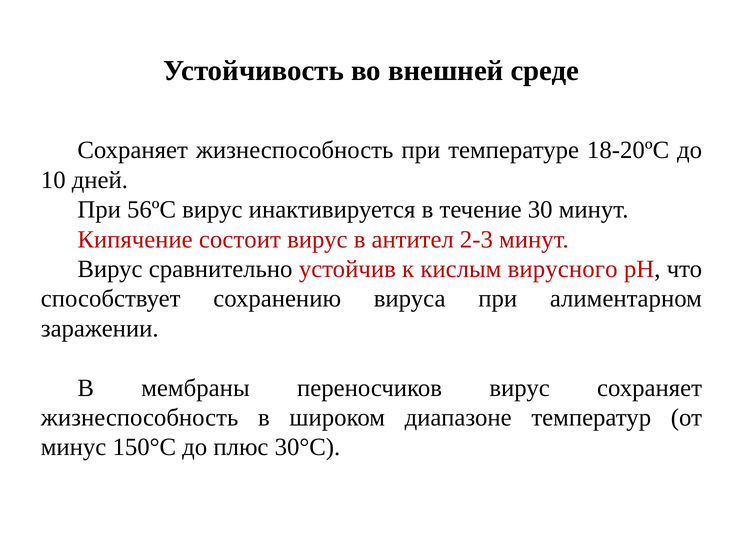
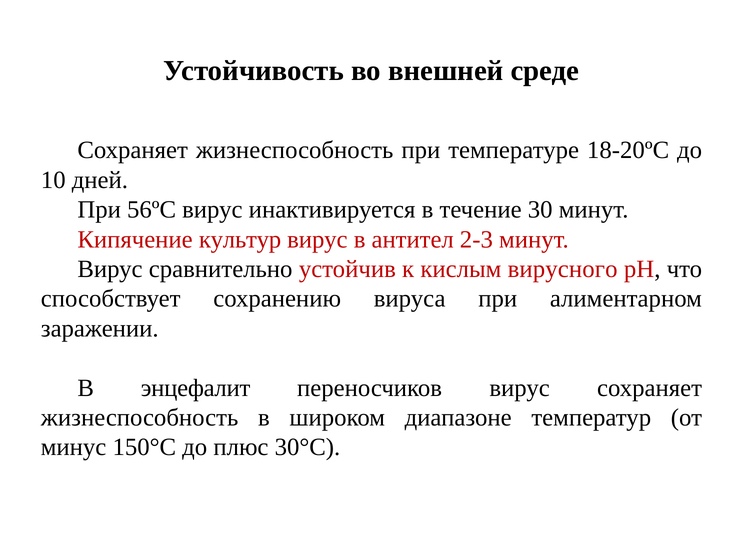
состоит: состоит -> культур (240, 239)
мембраны: мембраны -> энцефалит (196, 388)
